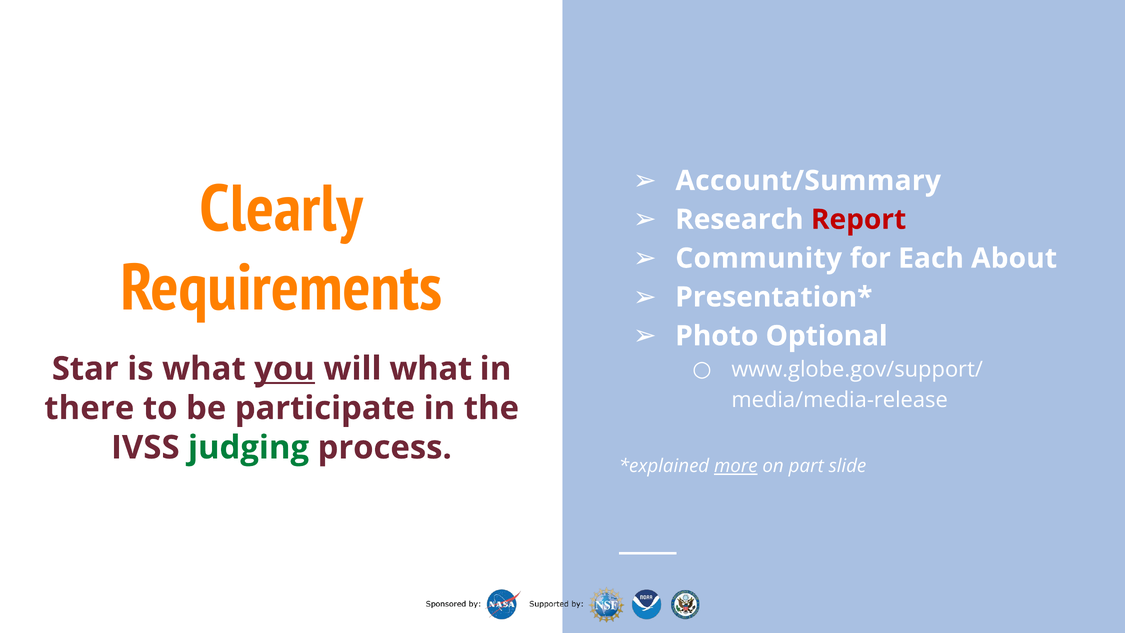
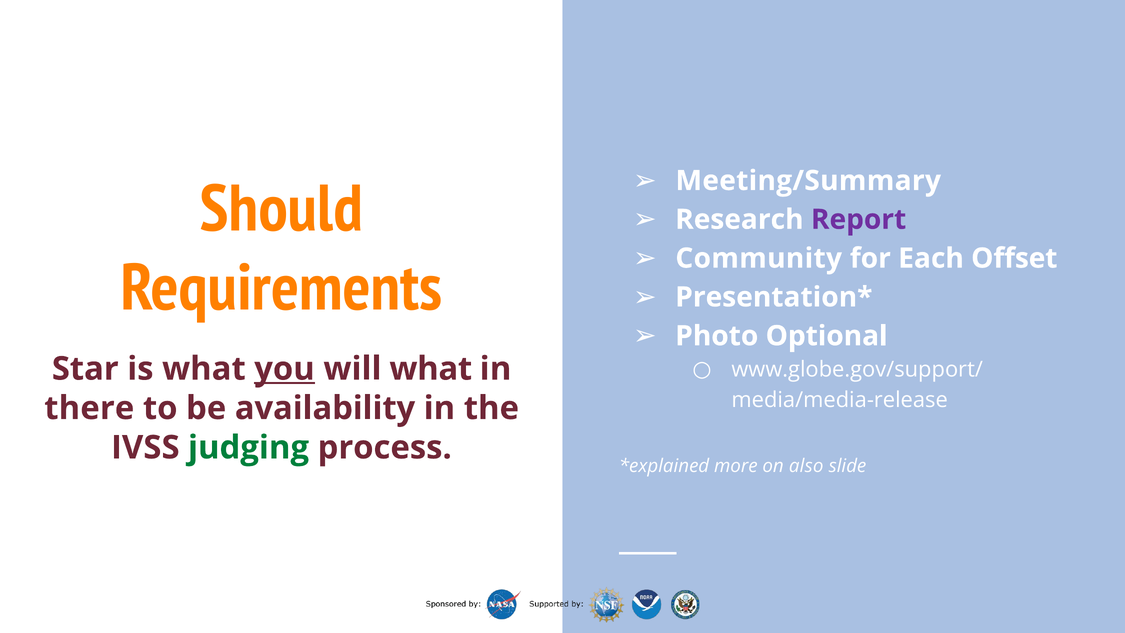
Account/Summary: Account/Summary -> Meeting/Summary (808, 181)
Clearly: Clearly -> Should (281, 209)
Report colour: red -> purple (859, 219)
About: About -> Offset (1014, 258)
participate: participate -> availability (325, 408)
more underline: present -> none (736, 466)
part: part -> also (806, 466)
